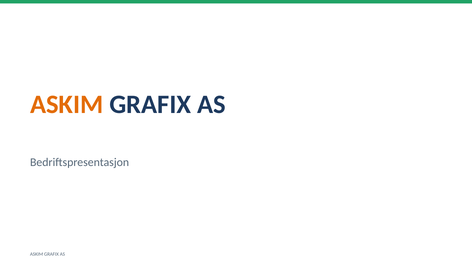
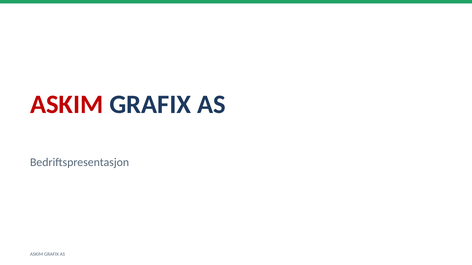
ASKIM colour: orange -> red (67, 105)
